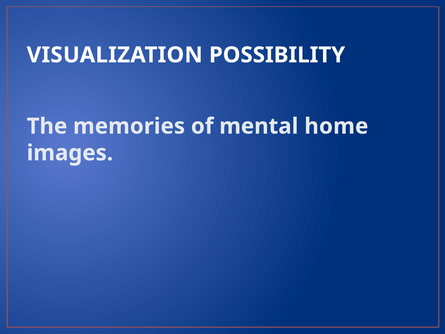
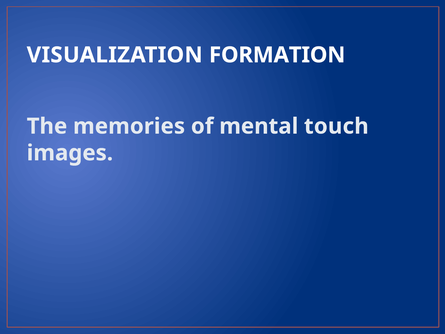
POSSIBILITY: POSSIBILITY -> FORMATION (277, 55)
home: home -> touch (336, 126)
